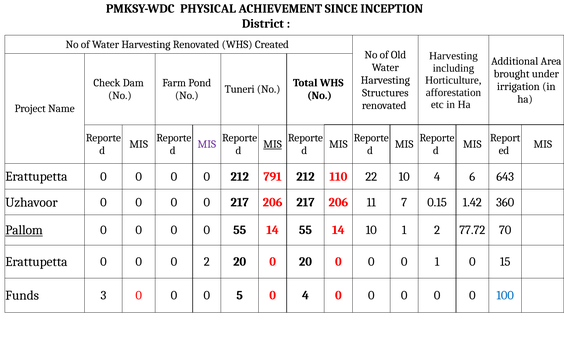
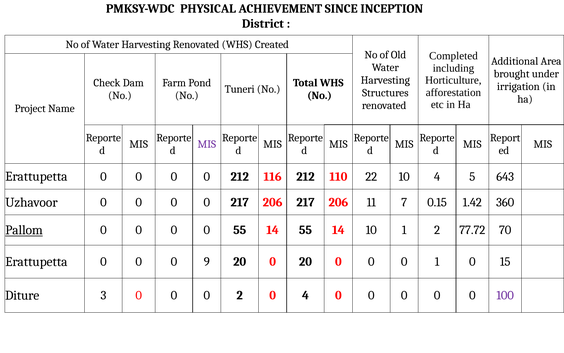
Harvesting: Harvesting -> Completed (453, 56)
MIS underline: present -> none (273, 144)
791: 791 -> 116 (273, 176)
6: 6 -> 5 (472, 176)
0 2: 2 -> 9 (207, 261)
Funds: Funds -> Diture (22, 295)
0 5: 5 -> 2 (240, 295)
100 colour: blue -> purple (505, 295)
